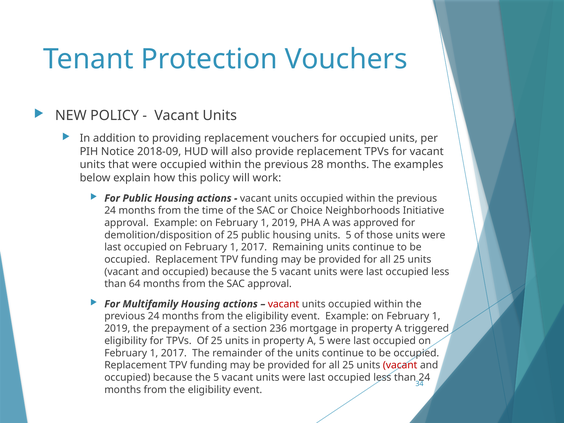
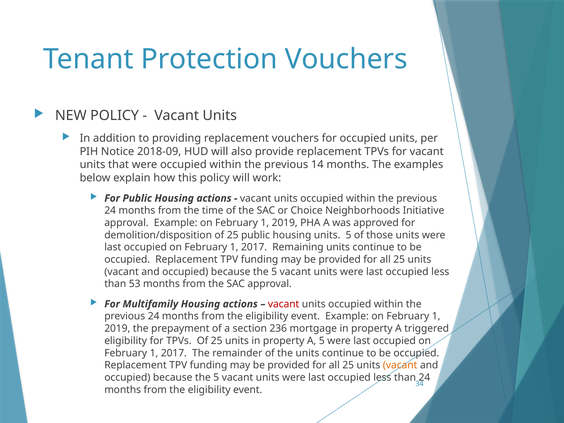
28: 28 -> 14 (317, 165)
64: 64 -> 53 (135, 284)
vacant colour: red -> orange (400, 365)
